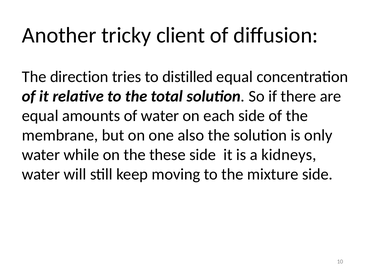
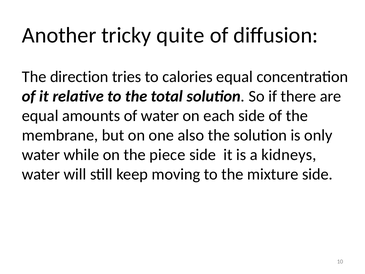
client: client -> quite (180, 35)
distilled: distilled -> calories (188, 77)
these: these -> piece (167, 155)
